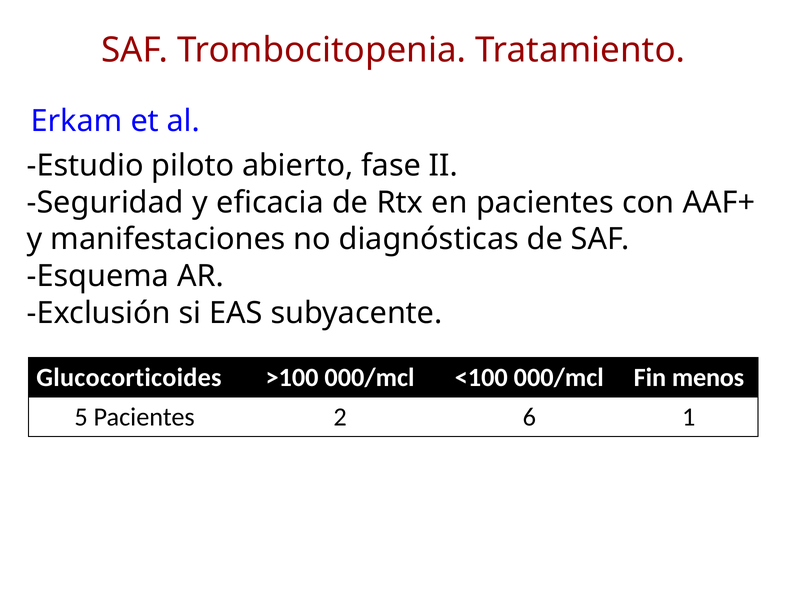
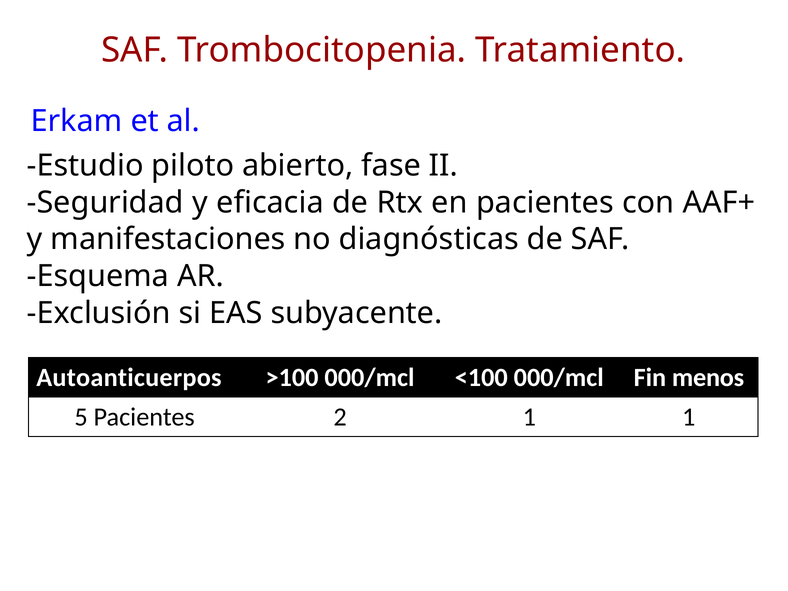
Glucocorticoides: Glucocorticoides -> Autoanticuerpos (129, 378)
2 6: 6 -> 1 (529, 417)
